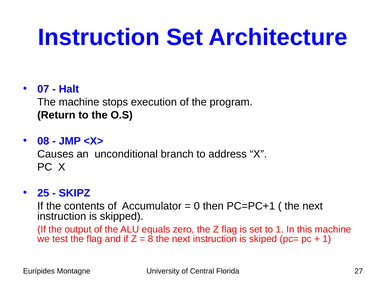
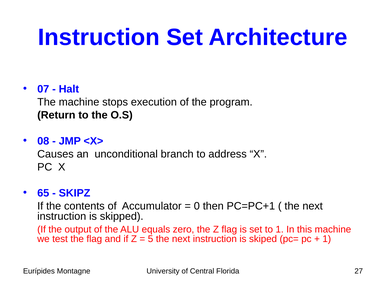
25: 25 -> 65 (43, 193)
8: 8 -> 5 (151, 239)
